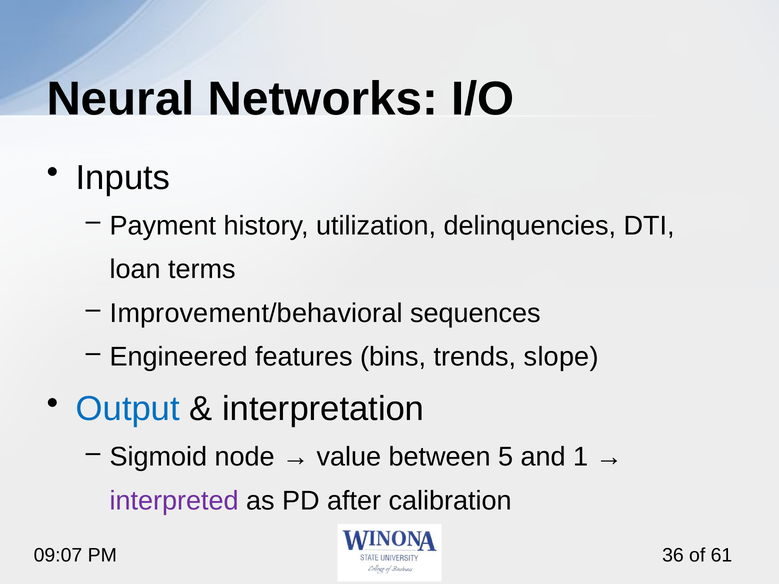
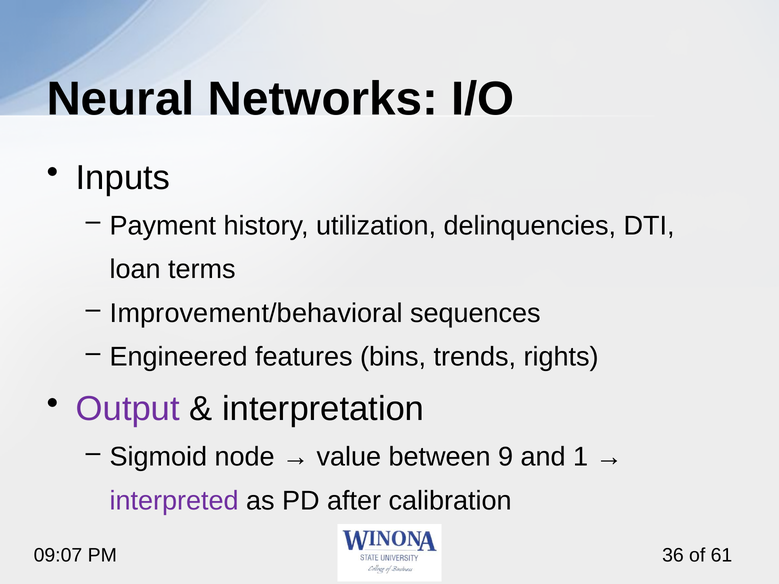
slope: slope -> rights (561, 357)
Output colour: blue -> purple (128, 409)
5: 5 -> 9 (506, 457)
